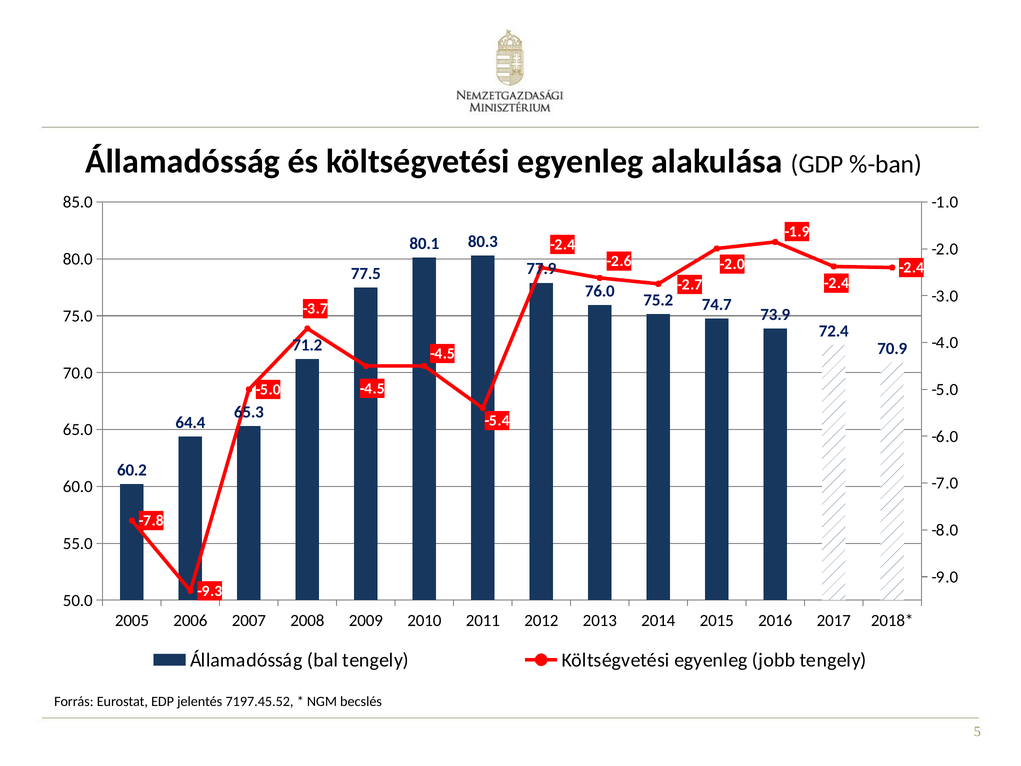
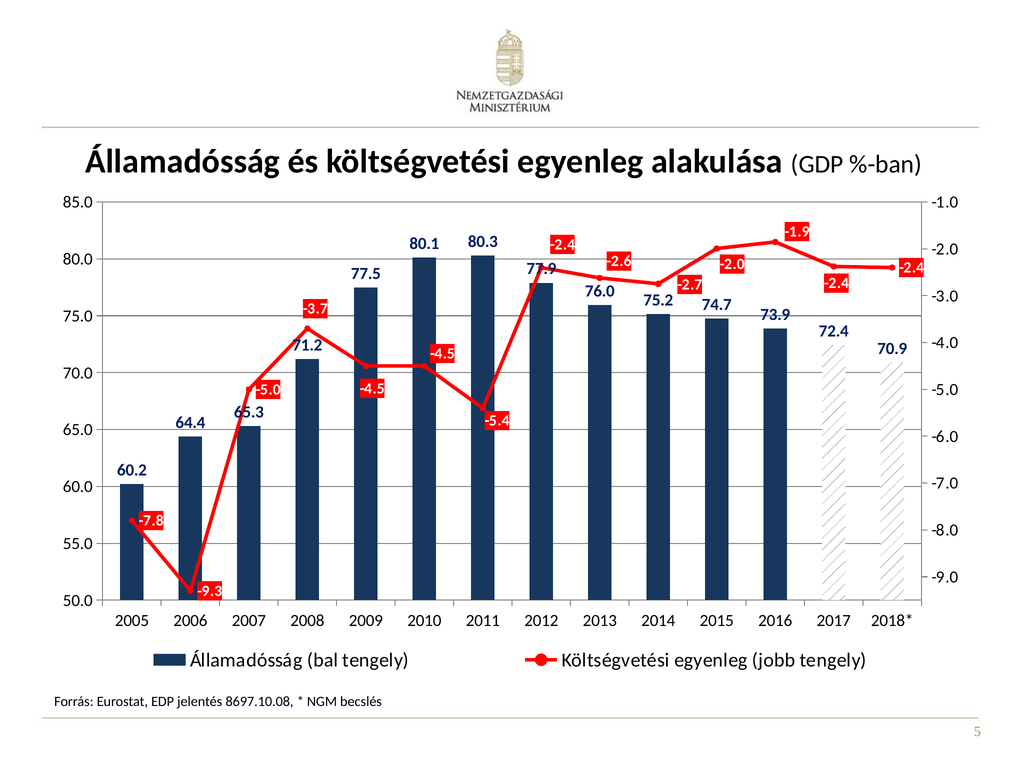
7197.45.52: 7197.45.52 -> 8697.10.08 (260, 701)
